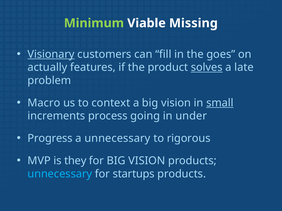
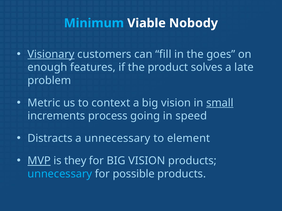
Minimum colour: light green -> light blue (94, 23)
Missing: Missing -> Nobody (193, 23)
actually: actually -> enough (47, 68)
solves underline: present -> none (207, 68)
Macro: Macro -> Metric (44, 103)
under: under -> speed (191, 116)
Progress: Progress -> Distracts (50, 139)
rigorous: rigorous -> element (189, 139)
MVP underline: none -> present (39, 161)
startups: startups -> possible (134, 174)
